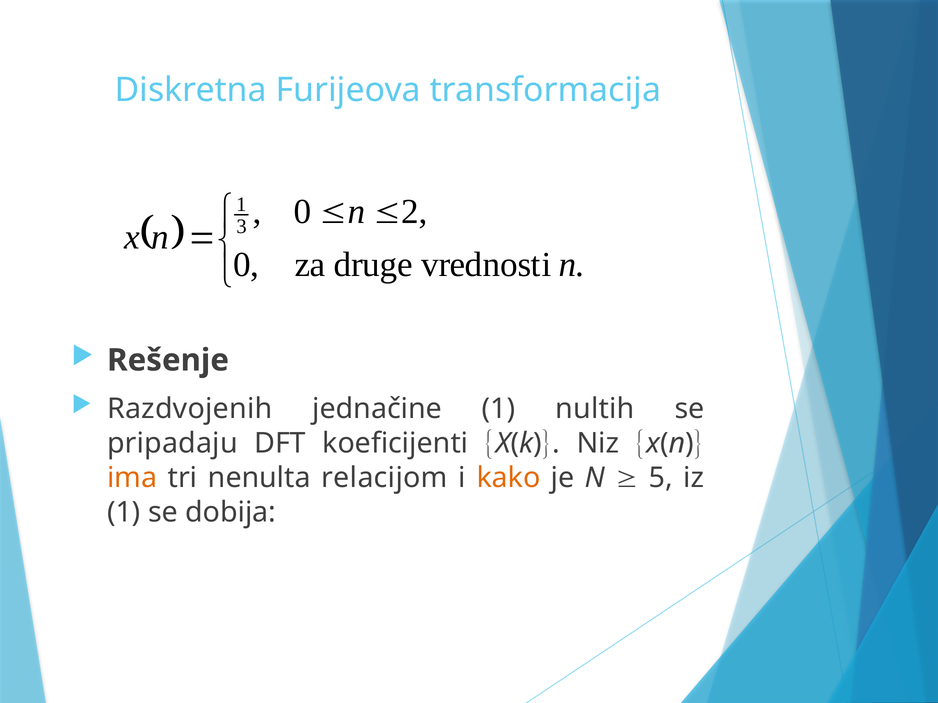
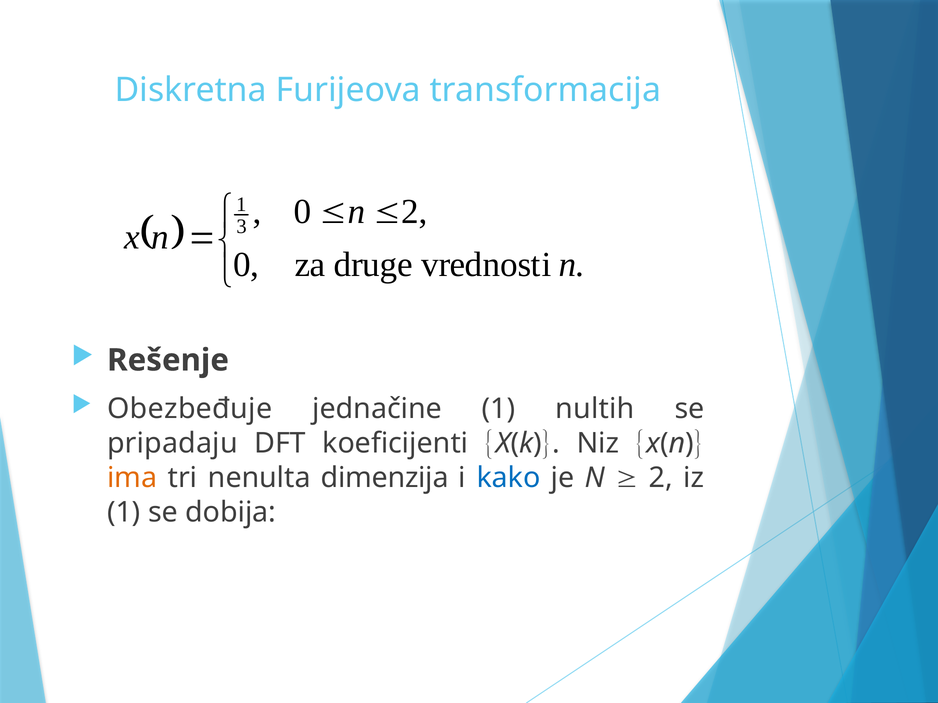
Razdvojenih: Razdvojenih -> Obezbeđuje (190, 409)
relacijom: relacijom -> dimenzija (385, 478)
kako colour: orange -> blue (509, 478)
5: 5 -> 2 (661, 478)
